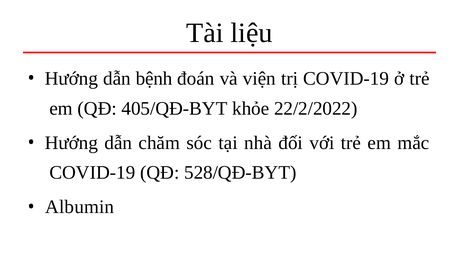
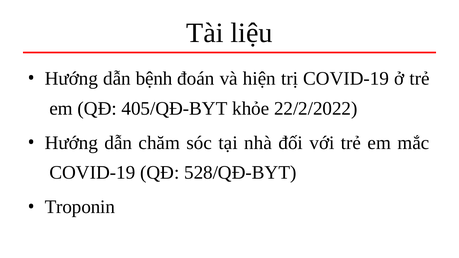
viện: viện -> hiện (259, 79)
Albumin: Albumin -> Troponin (80, 207)
